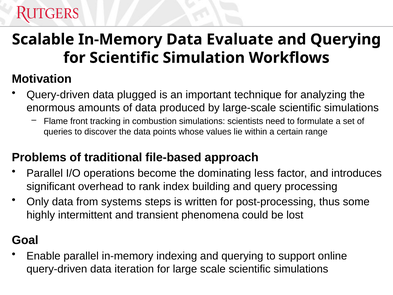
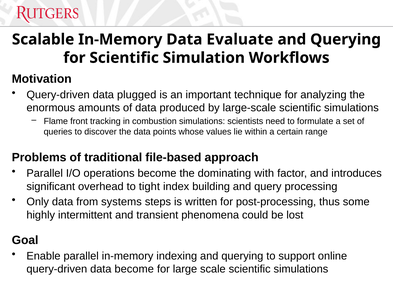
less: less -> with (264, 173)
rank: rank -> tight (149, 186)
data iteration: iteration -> become (134, 269)
